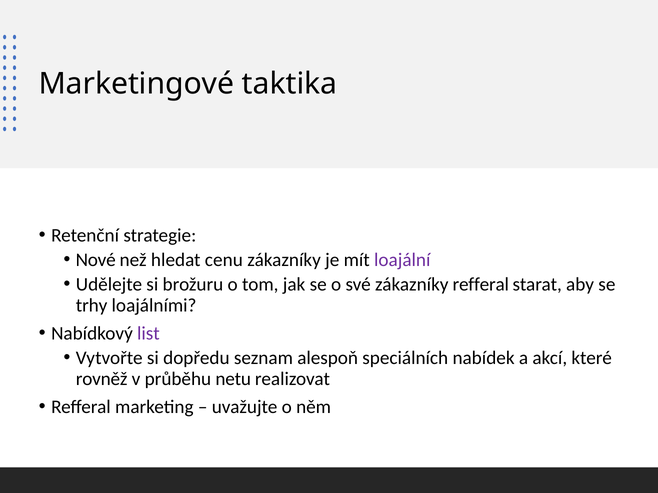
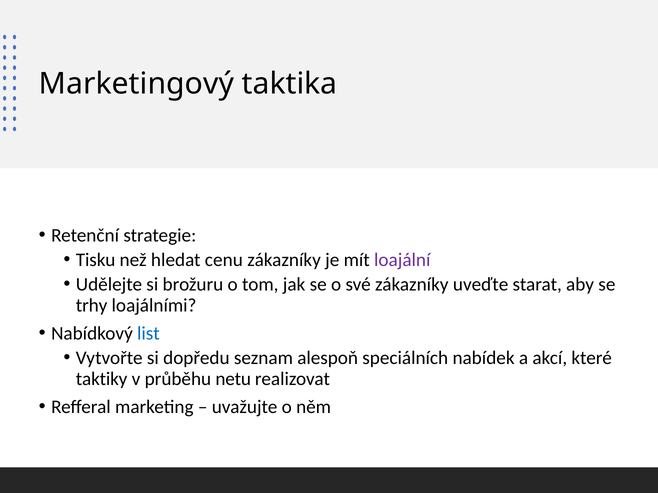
Marketingové: Marketingové -> Marketingový (136, 84)
Nové: Nové -> Tisku (96, 260)
zákazníky refferal: refferal -> uveďte (481, 285)
list colour: purple -> blue (148, 334)
rovněž: rovněž -> taktiky (102, 379)
